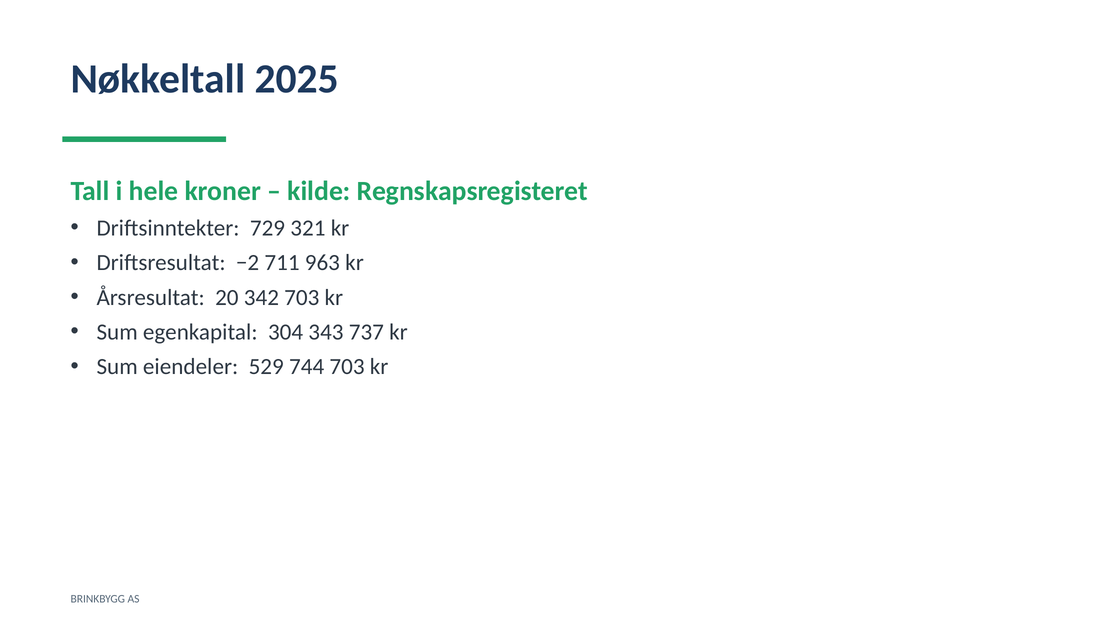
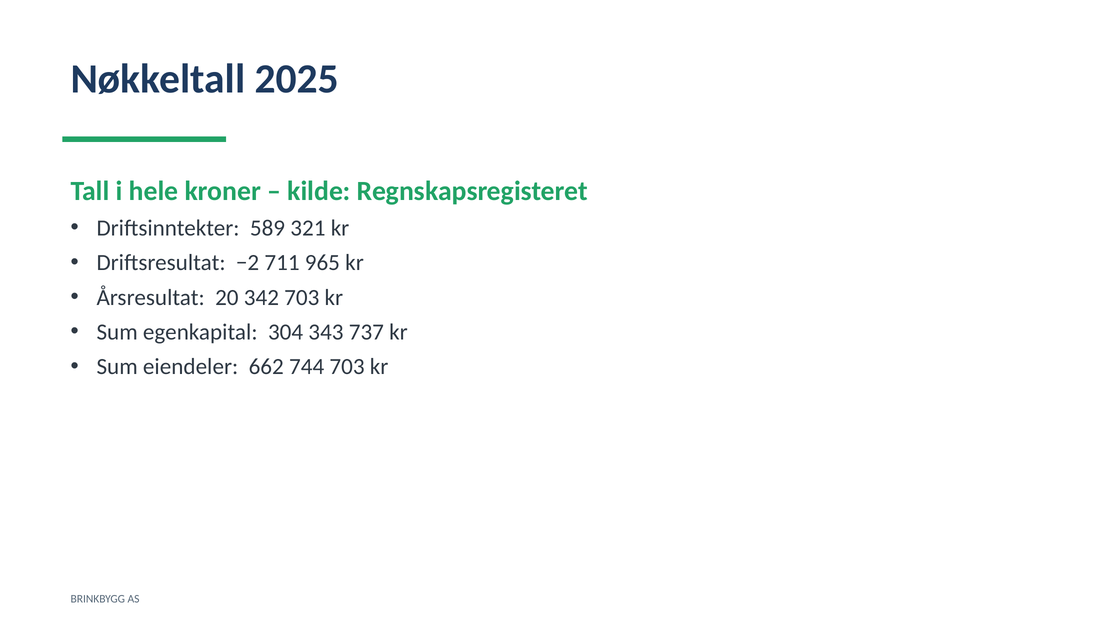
729: 729 -> 589 (267, 228)
963: 963 -> 965 (322, 263)
529: 529 -> 662 (266, 367)
